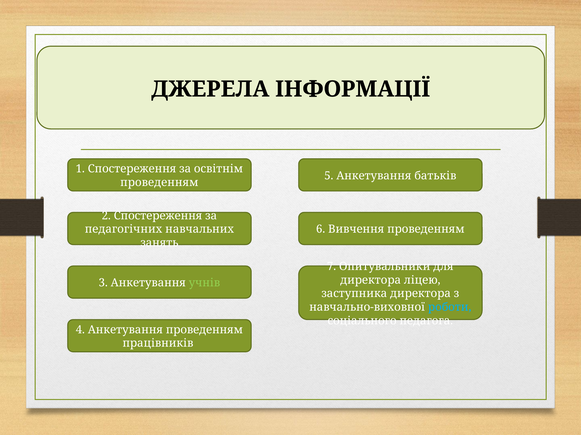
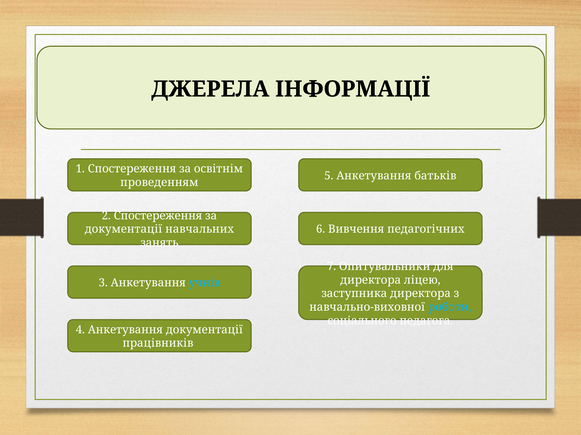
педагогічних: педагогічних -> документації (124, 230)
Вивчення проведенням: проведенням -> педагогічних (426, 230)
учнів colour: light green -> light blue (204, 283)
Анкетування проведенням: проведенням -> документації (204, 330)
